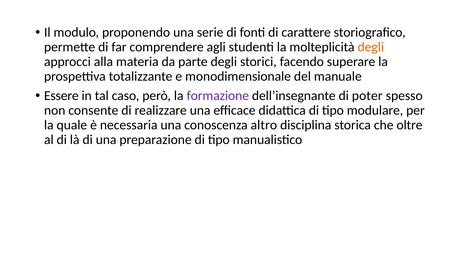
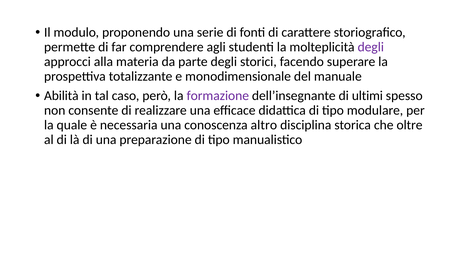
degli colour: orange -> purple (371, 47)
Essere: Essere -> Abilità (61, 96)
poter: poter -> ultimi (367, 96)
